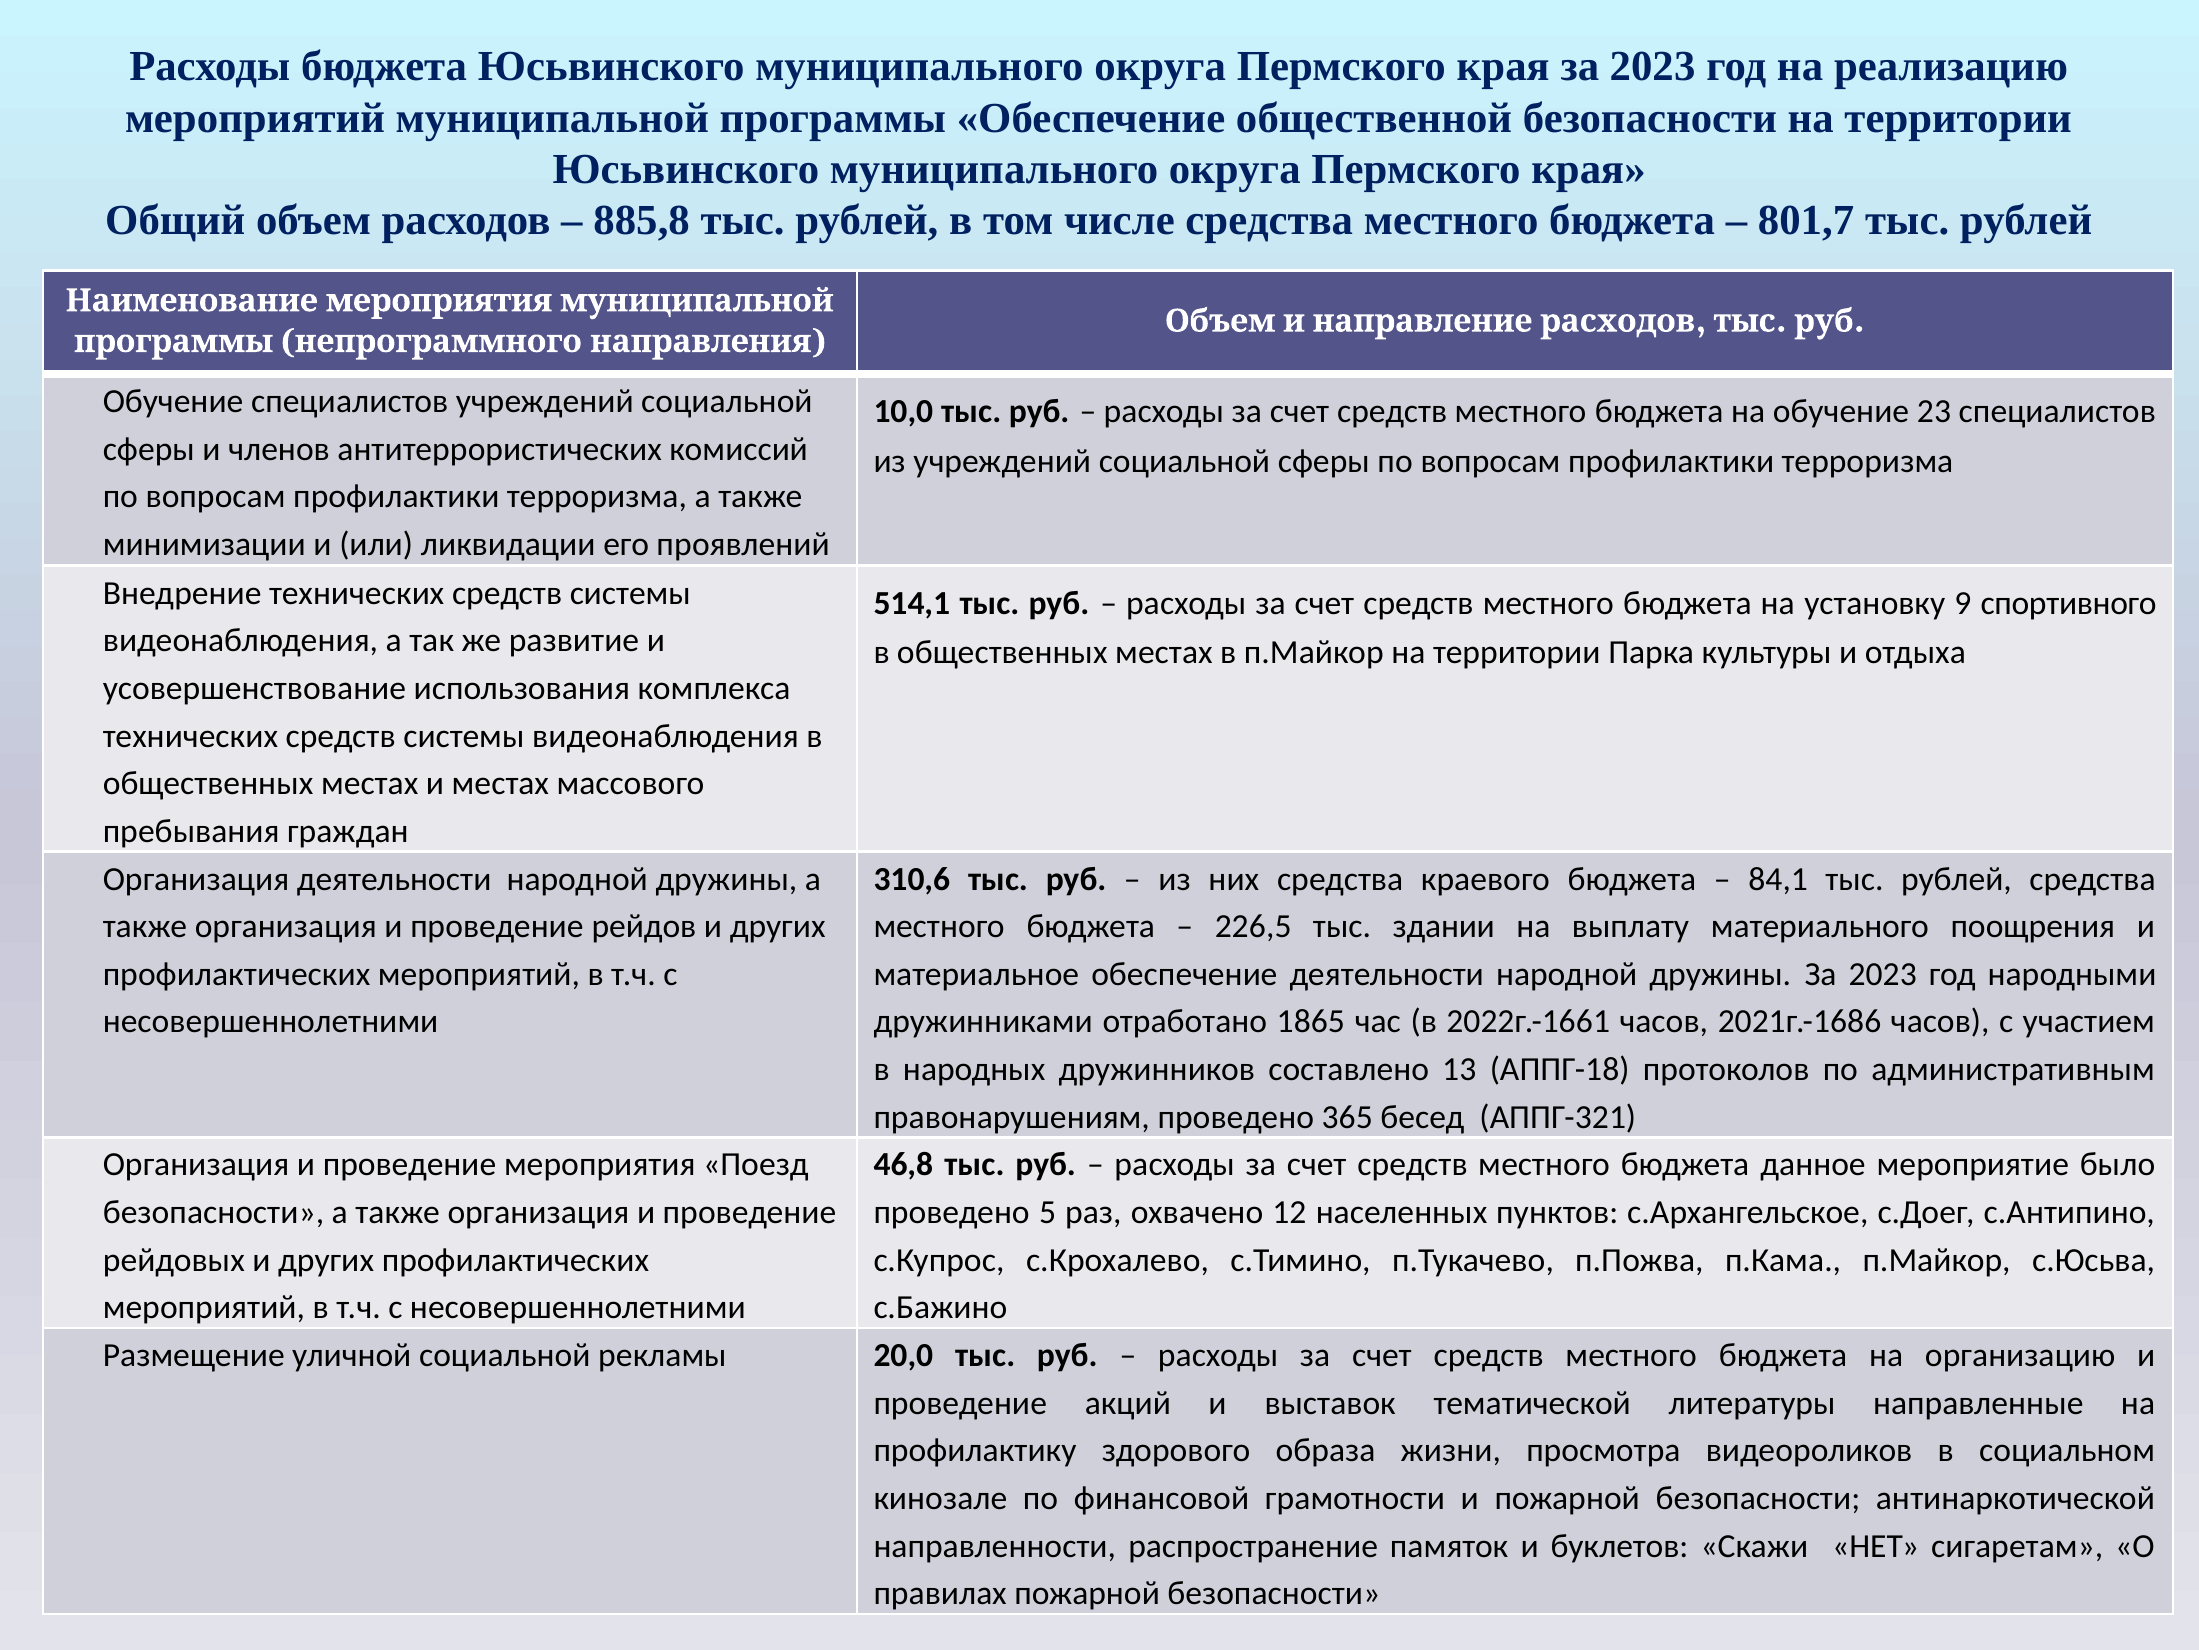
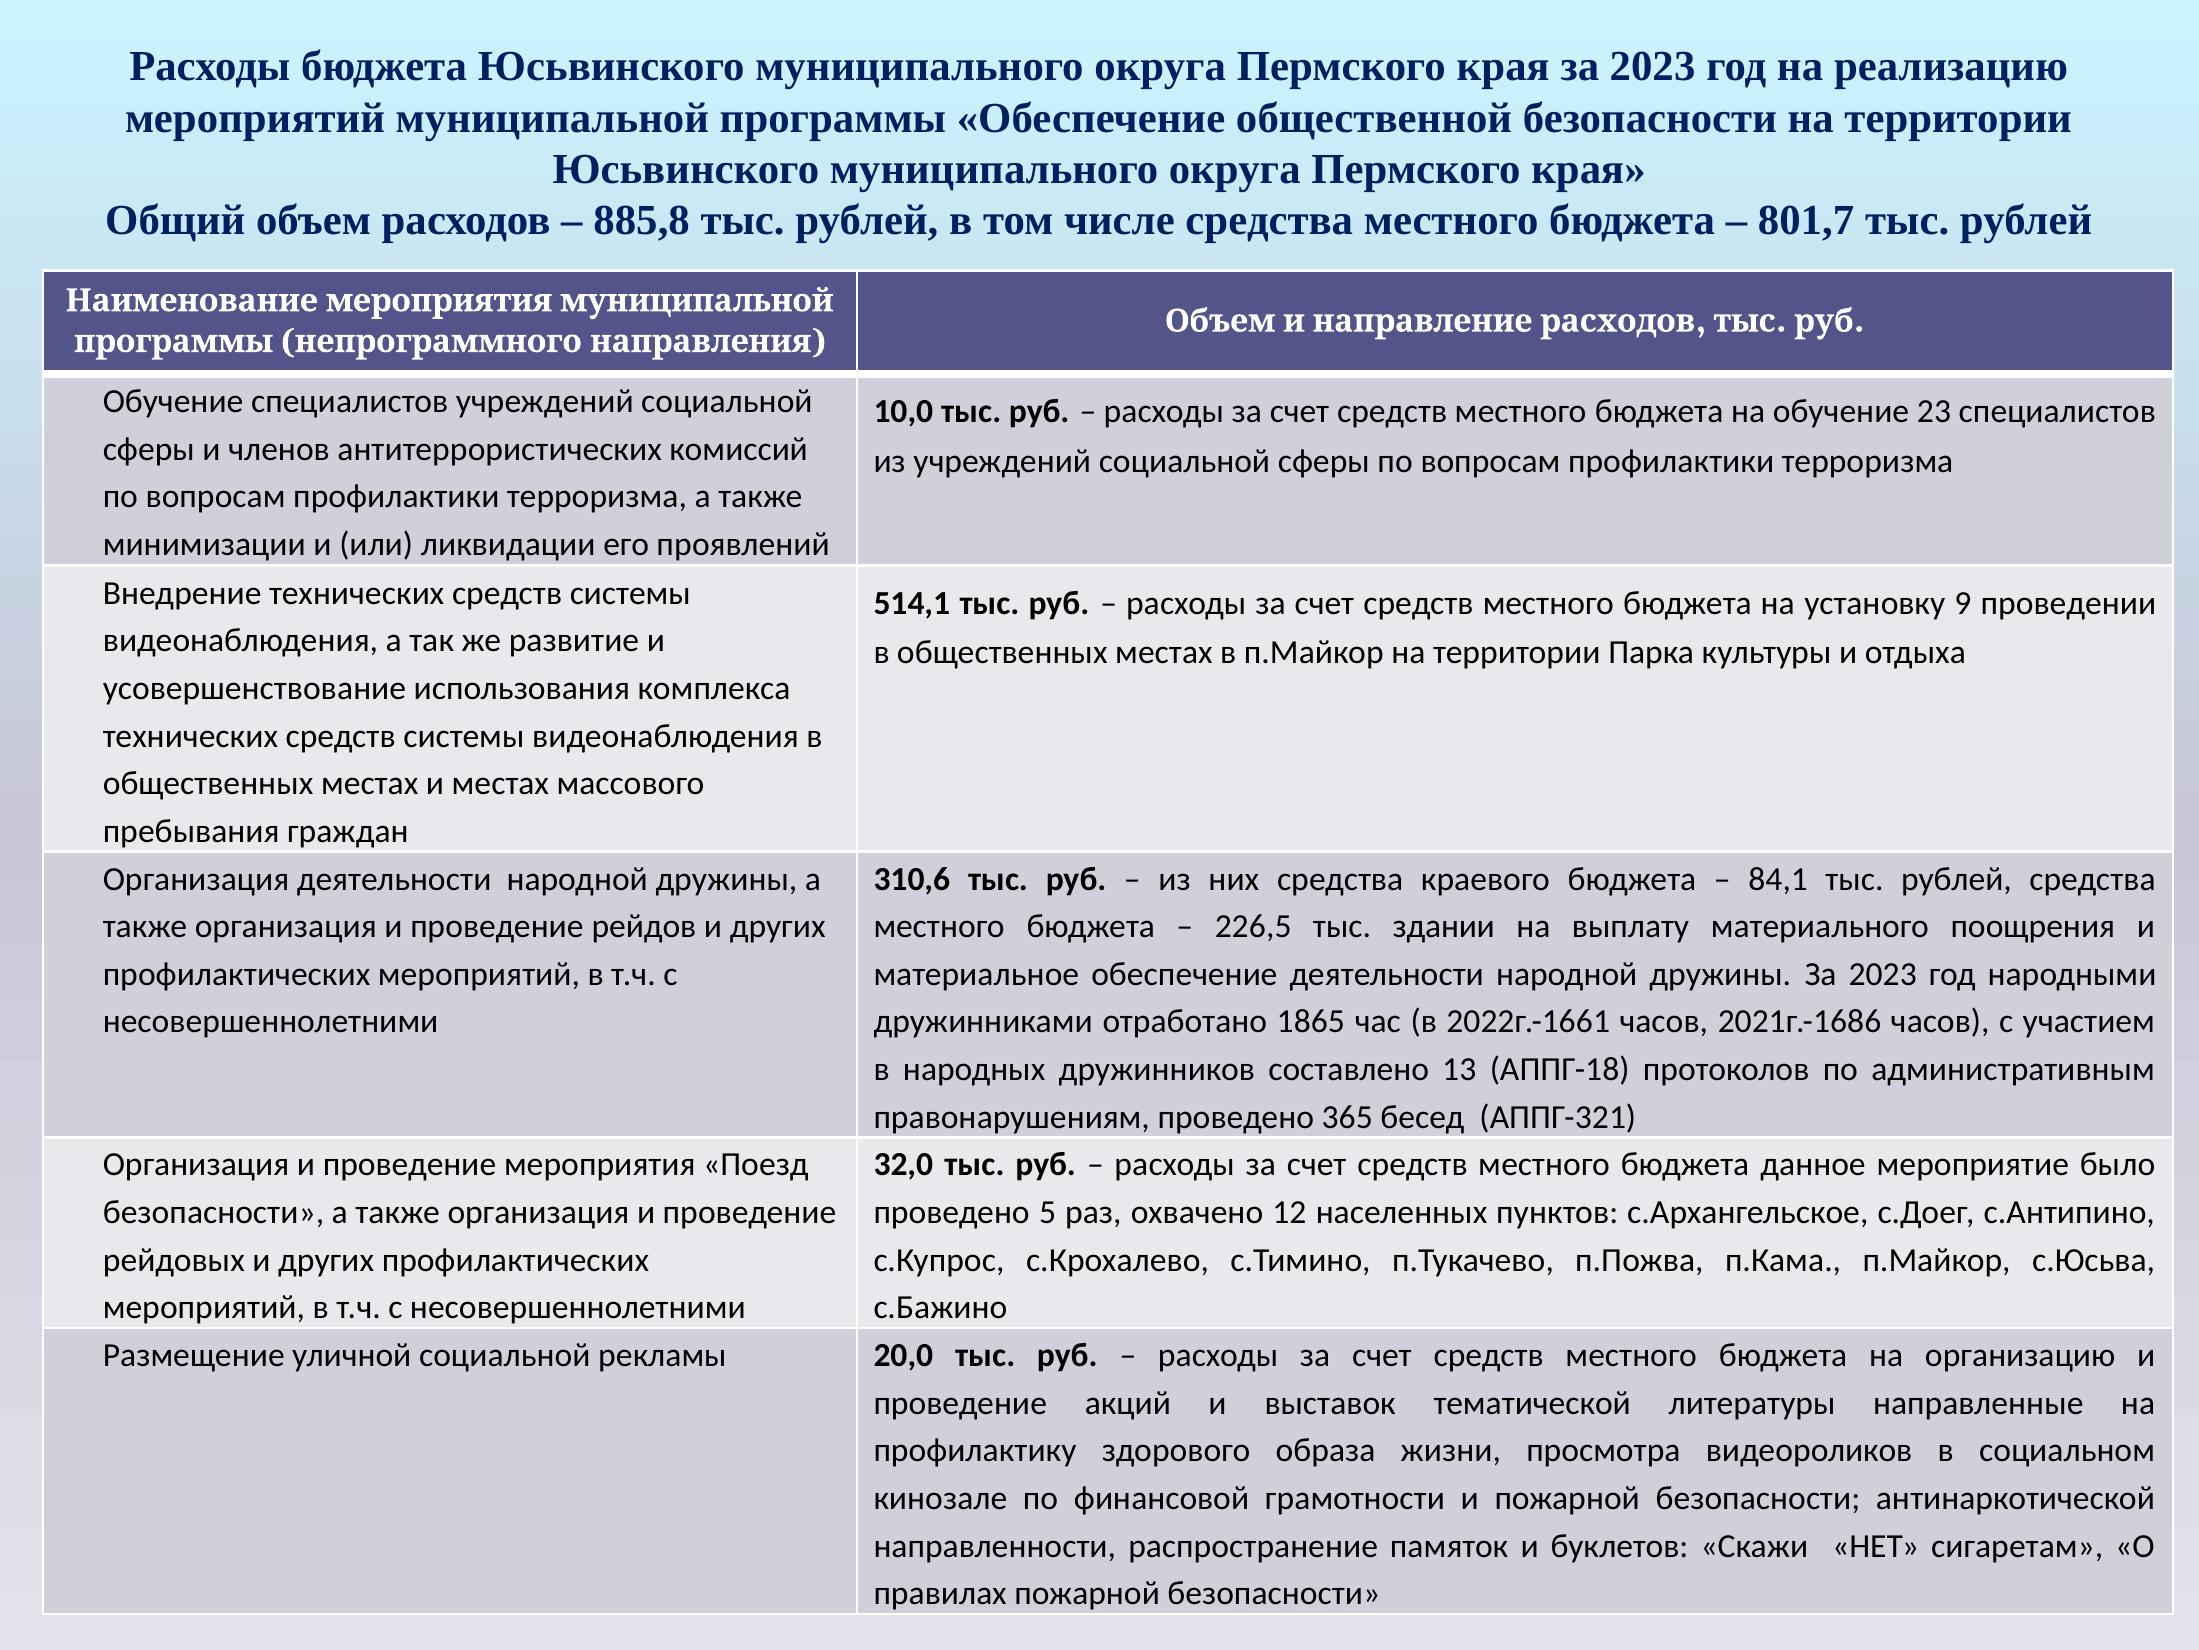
спортивного: спортивного -> проведении (2068, 603)
46,8: 46,8 -> 32,0 (903, 1164)
